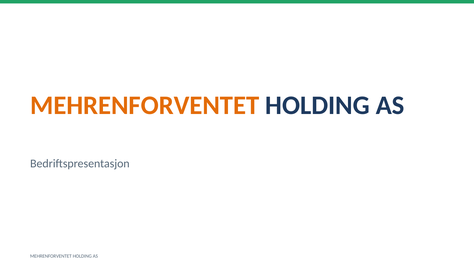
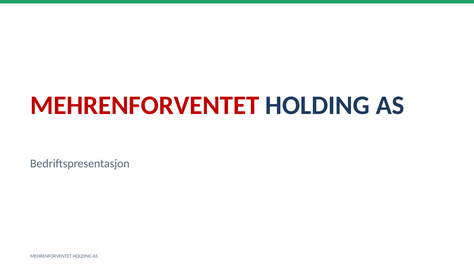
MEHRENFORVENTET colour: orange -> red (145, 105)
